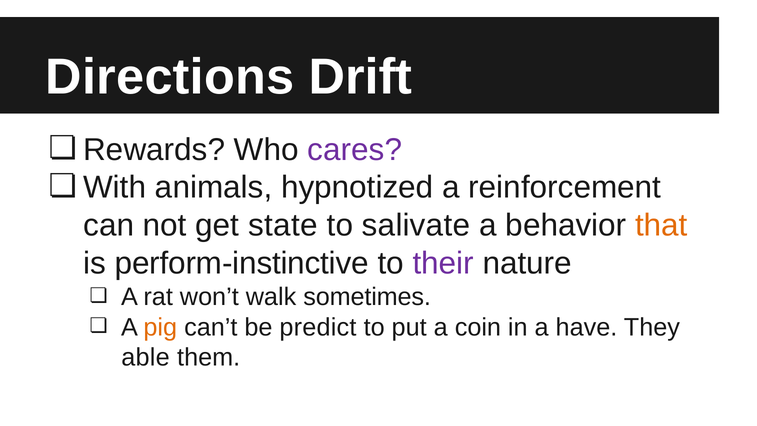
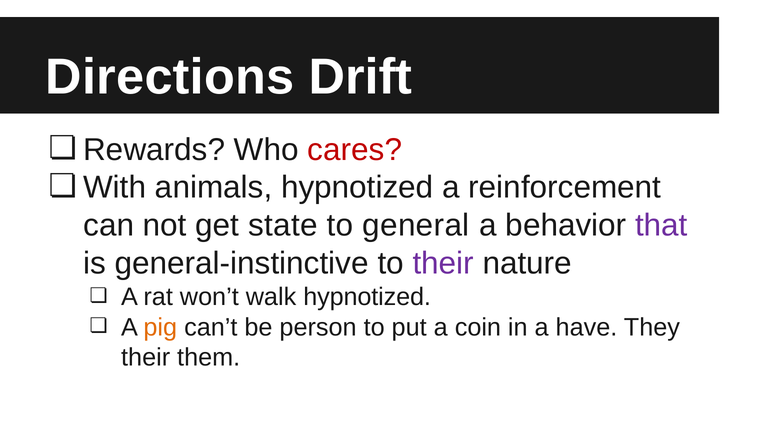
cares colour: purple -> red (355, 150)
salivate: salivate -> general (416, 225)
that colour: orange -> purple (661, 225)
perform-instinctive: perform-instinctive -> general-instinctive (242, 263)
walk sometimes: sometimes -> hypnotized (367, 297)
predict: predict -> person (318, 327)
able: able -> their (146, 357)
